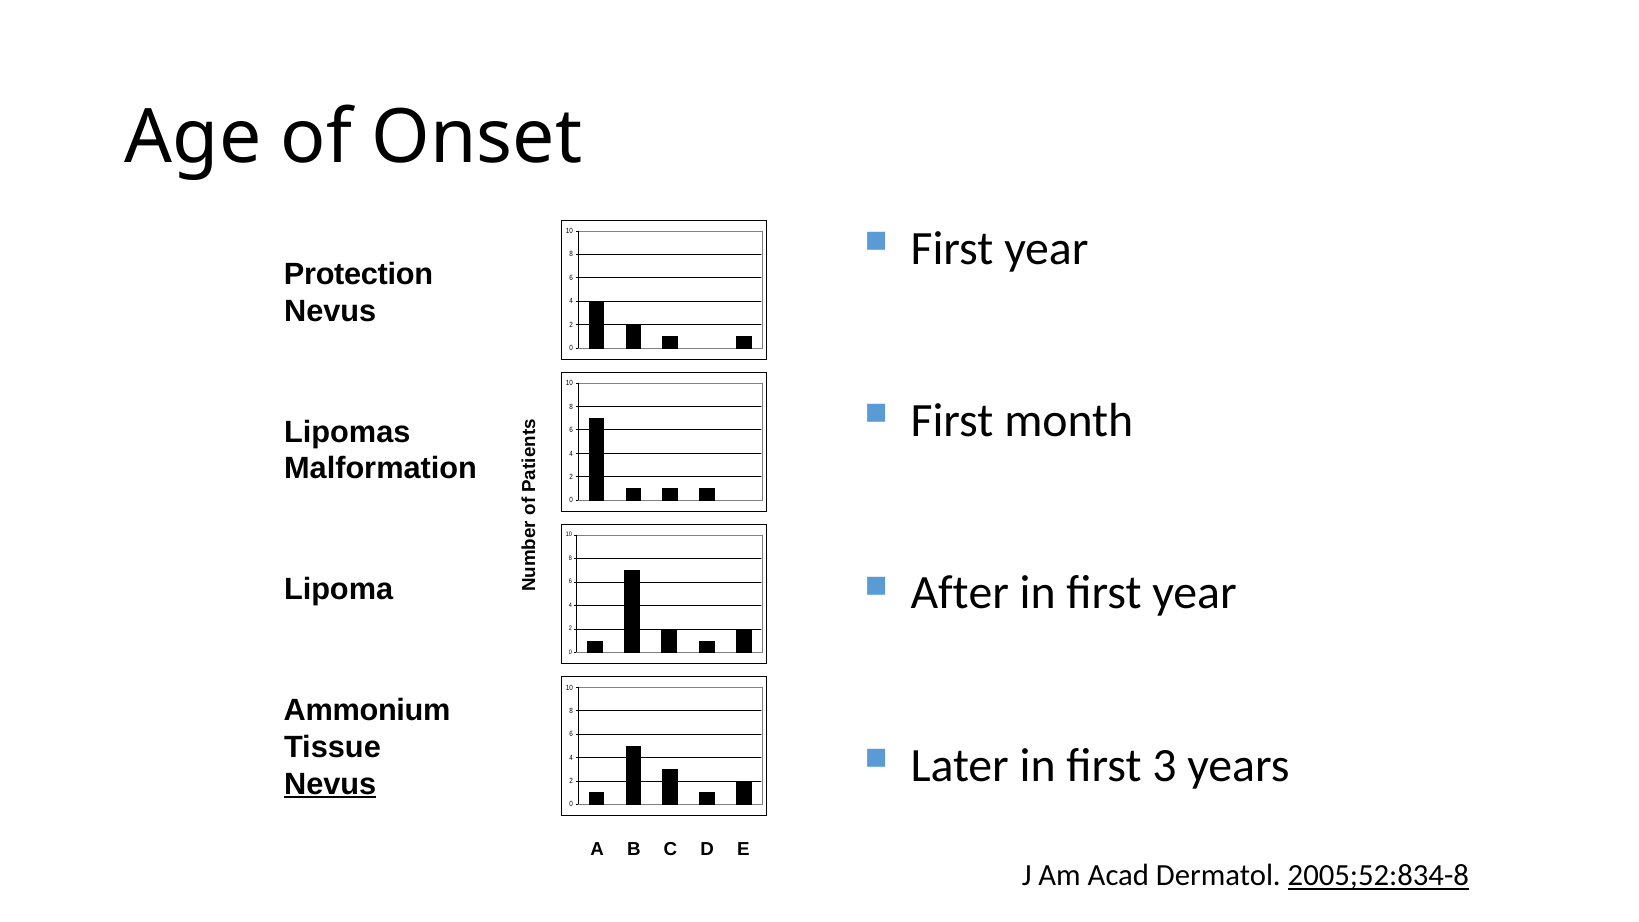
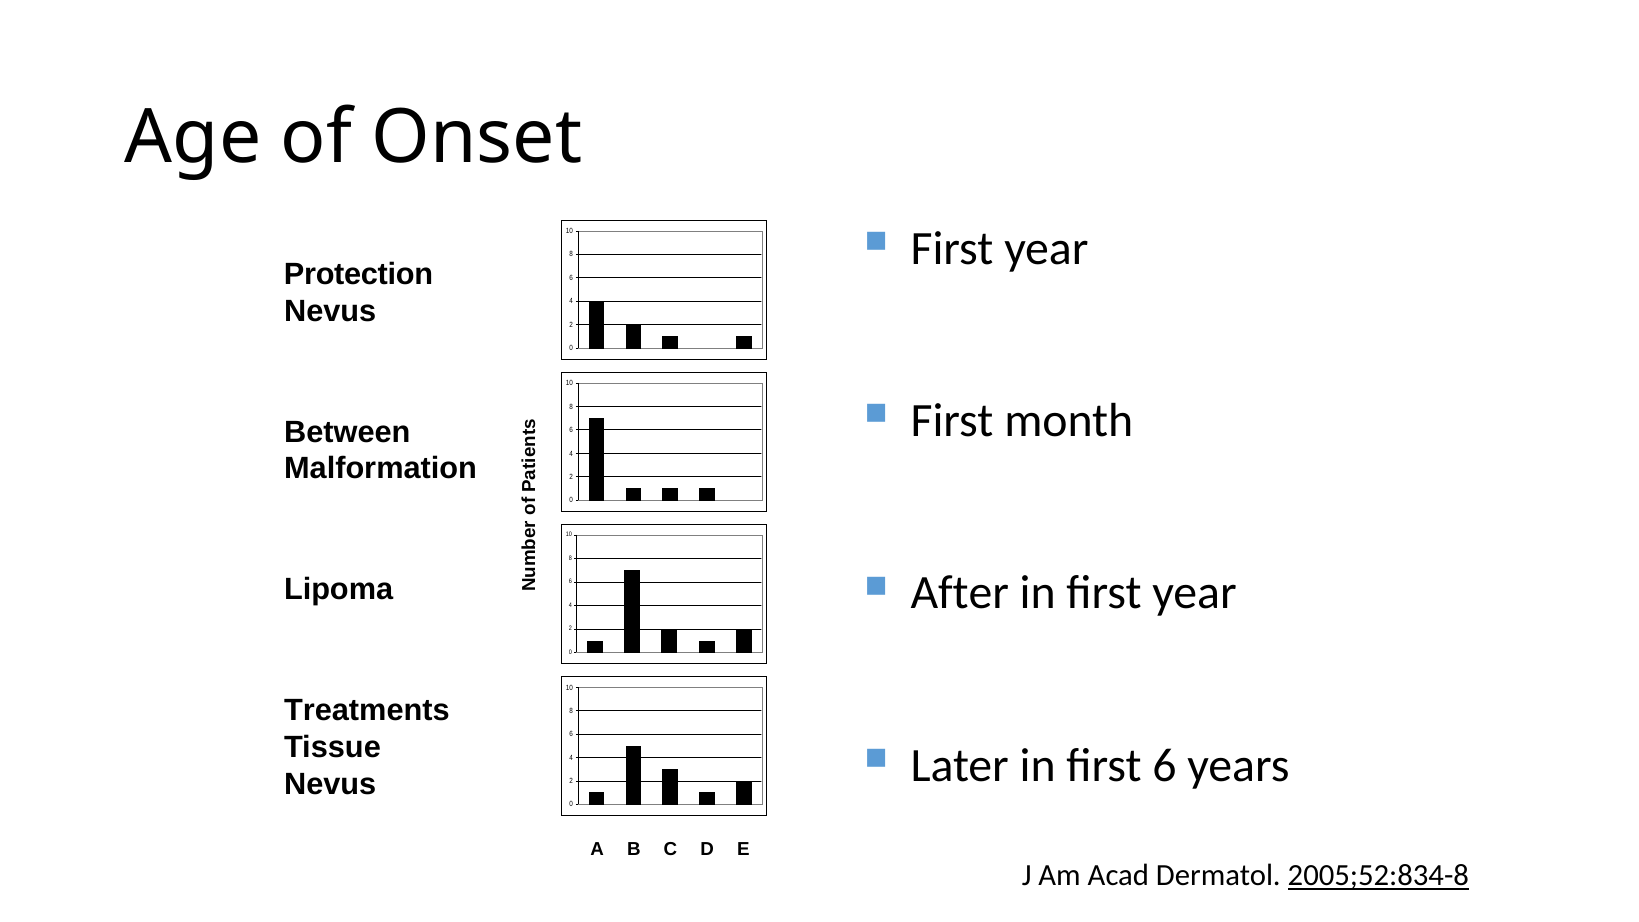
Lipomas: Lipomas -> Between (347, 432)
Ammonium: Ammonium -> Treatments (367, 710)
first 3: 3 -> 6 (1165, 765)
Nevus underline: present -> none (330, 784)
